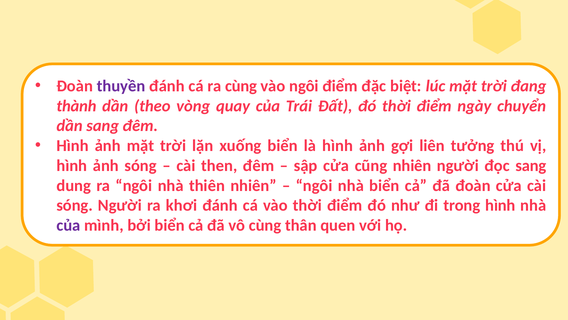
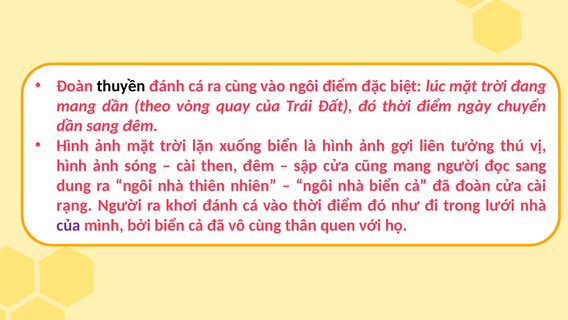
thuyền colour: purple -> black (121, 86)
thành: thành -> mang (76, 106)
cũng nhiên: nhiên -> mang (412, 165)
sóng: sóng -> rạng (74, 205)
hình: hình -> lưới (500, 205)
